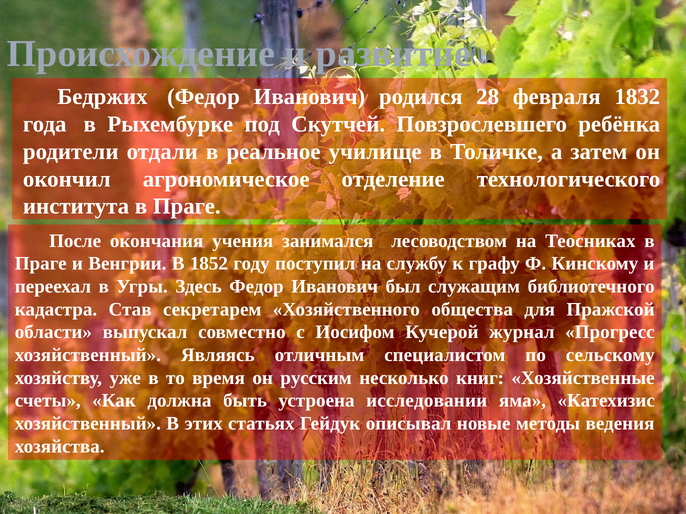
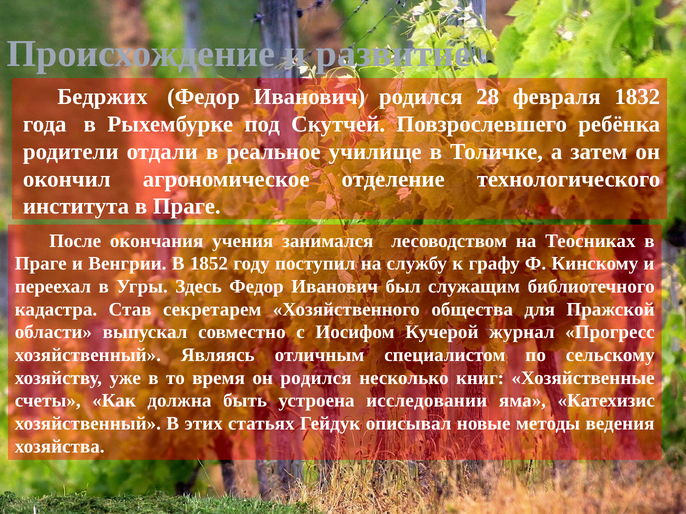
он русским: русским -> родился (316, 378)
